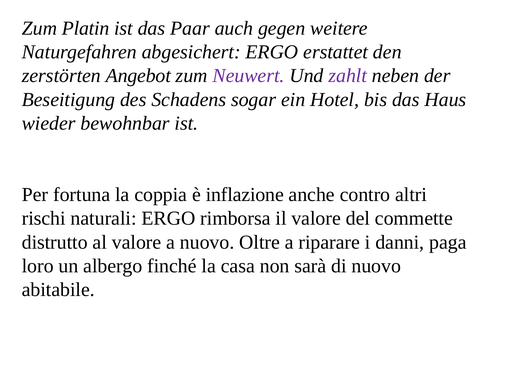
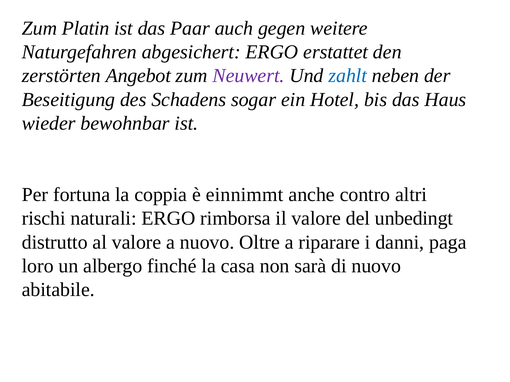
zahlt colour: purple -> blue (348, 76)
inflazione: inflazione -> einnimmt (245, 195)
commette: commette -> unbedingt (414, 219)
